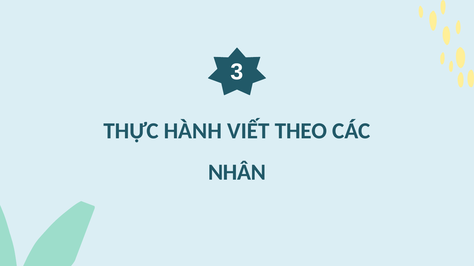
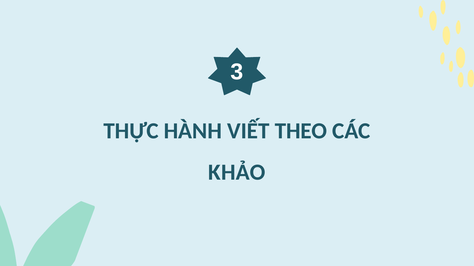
NHÂN: NHÂN -> KHẢO (237, 173)
